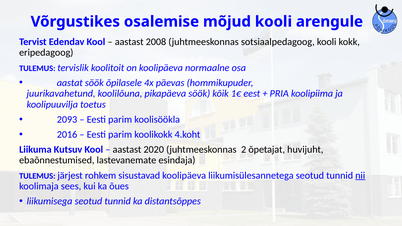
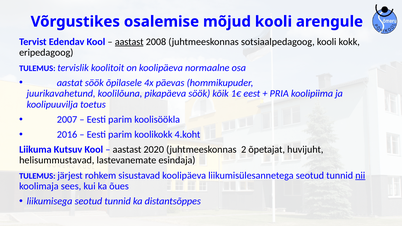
aastast underline: none -> present (129, 42)
2093: 2093 -> 2007 (67, 120)
ebaõnnestumised: ebaõnnestumised -> helisummustavad (57, 160)
